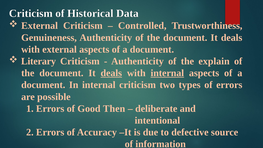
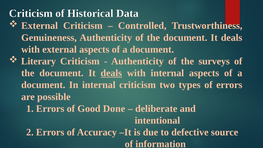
explain: explain -> surveys (214, 61)
internal underline: present -> none (167, 73)
Then: Then -> Done (114, 109)
